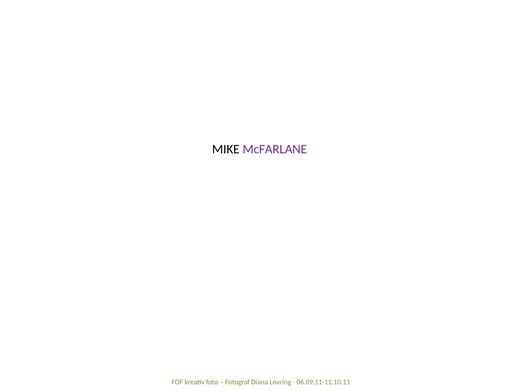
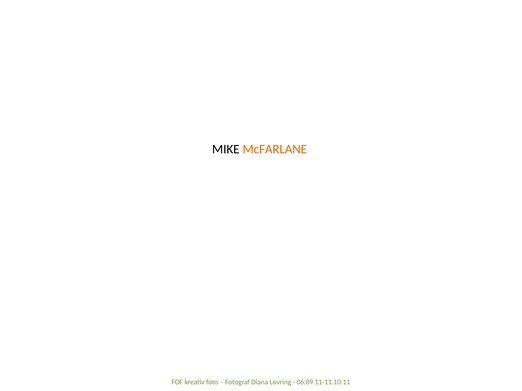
McFARLANE colour: purple -> orange (275, 149)
